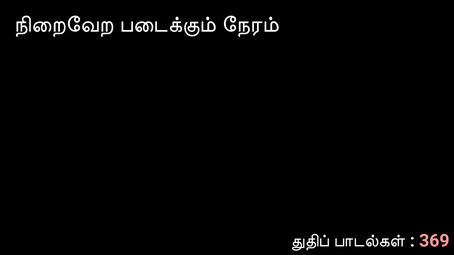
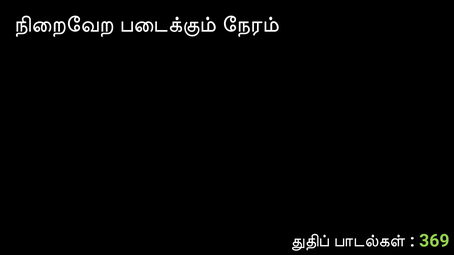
369 colour: pink -> light green (434, 241)
